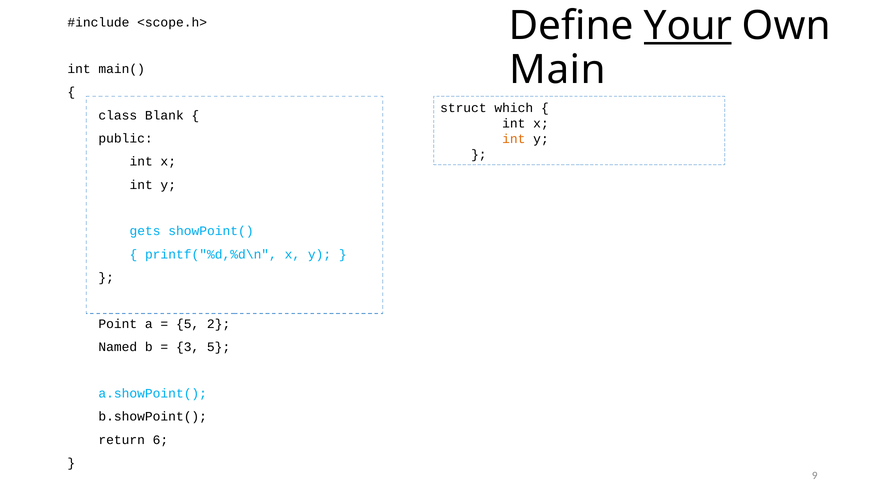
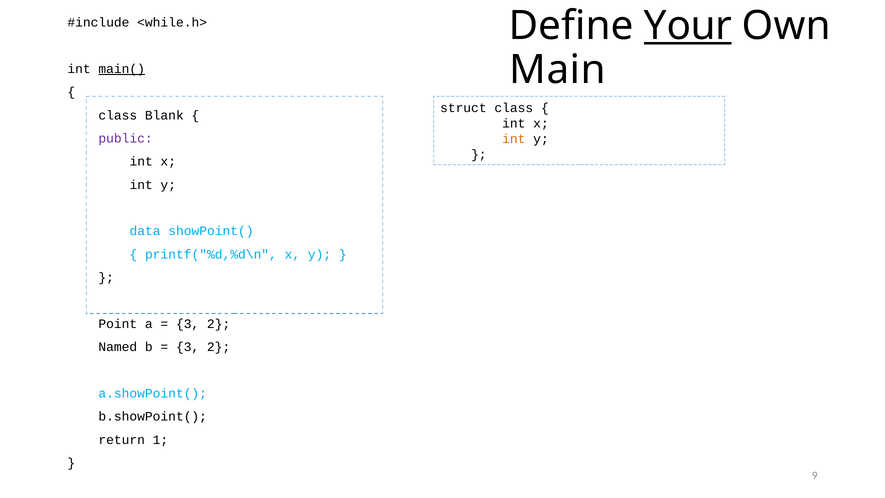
<scope.h>: <scope.h> -> <while.h> (172, 23)
main( underline: none -> present (122, 69)
struct which: which -> class (514, 108)
public colour: black -> purple (126, 138)
gets: gets -> data (145, 231)
5: 5 -> 3 (188, 324)
5: 5 -> 2 (219, 347)
6: 6 -> 1 (160, 440)
